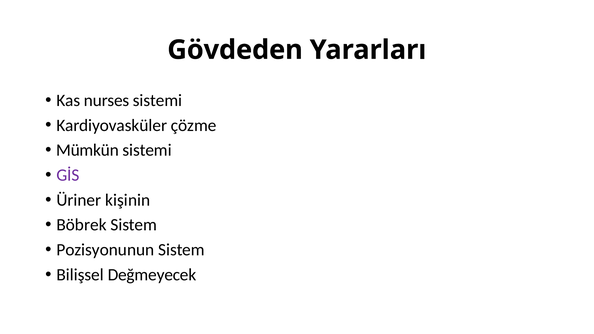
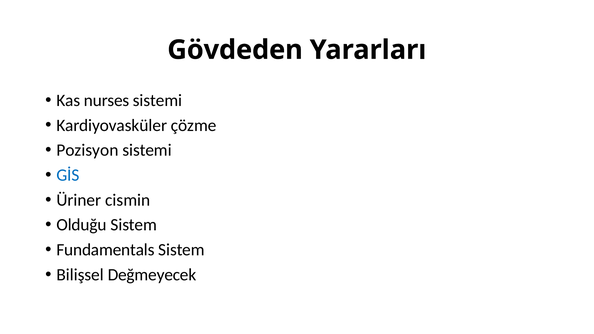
Mümkün: Mümkün -> Pozisyon (87, 150)
GİS colour: purple -> blue (68, 175)
kişinin: kişinin -> cismin (128, 200)
Böbrek: Böbrek -> Olduğu (82, 225)
Pozisyonunun: Pozisyonunun -> Fundamentals (105, 250)
